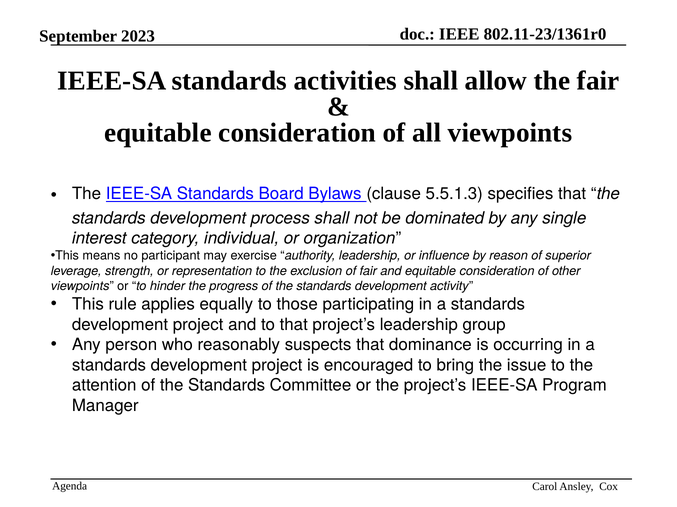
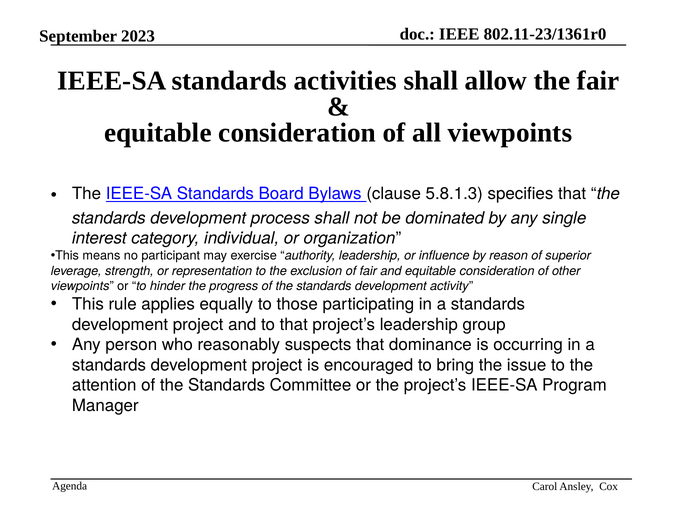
5.5.1.3: 5.5.1.3 -> 5.8.1.3 (454, 194)
